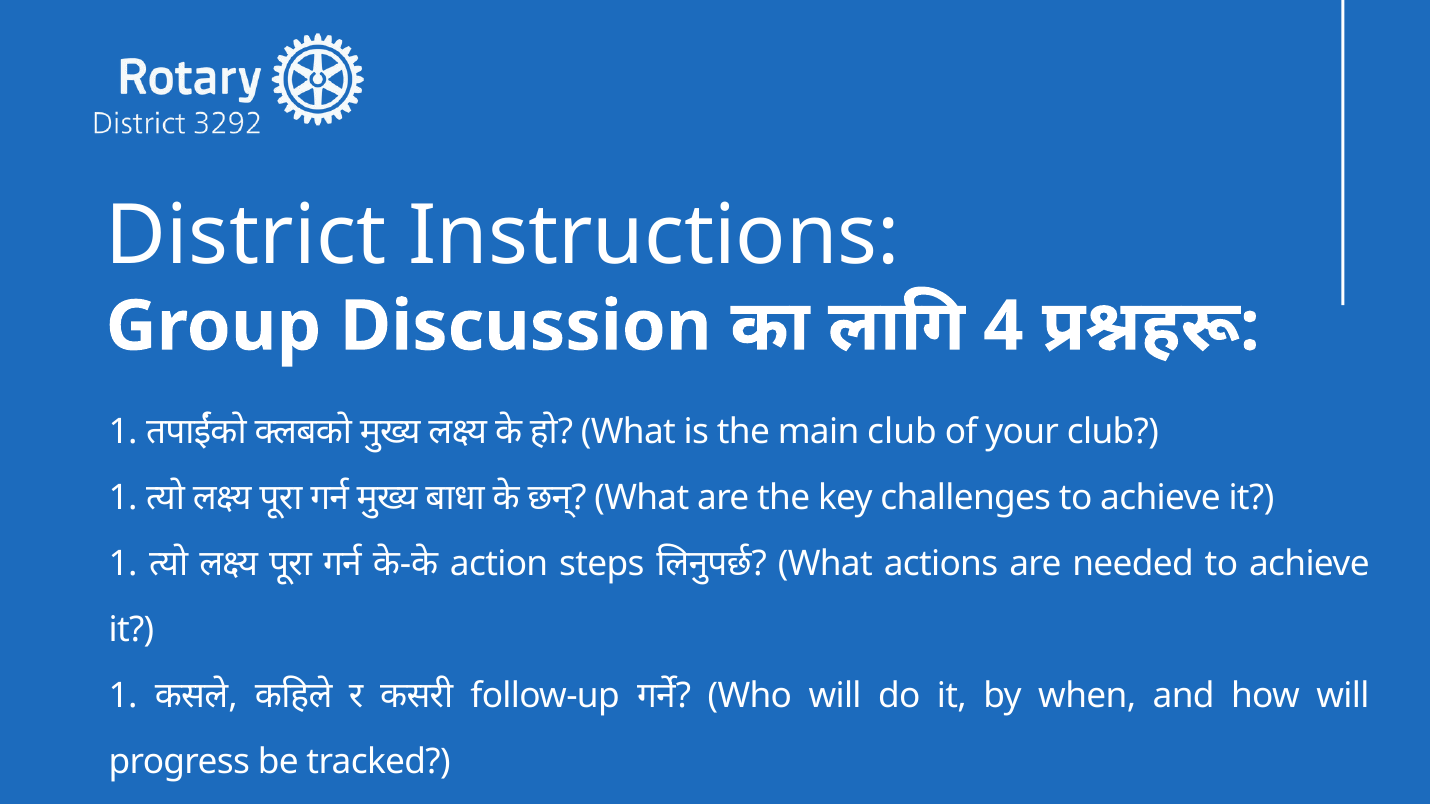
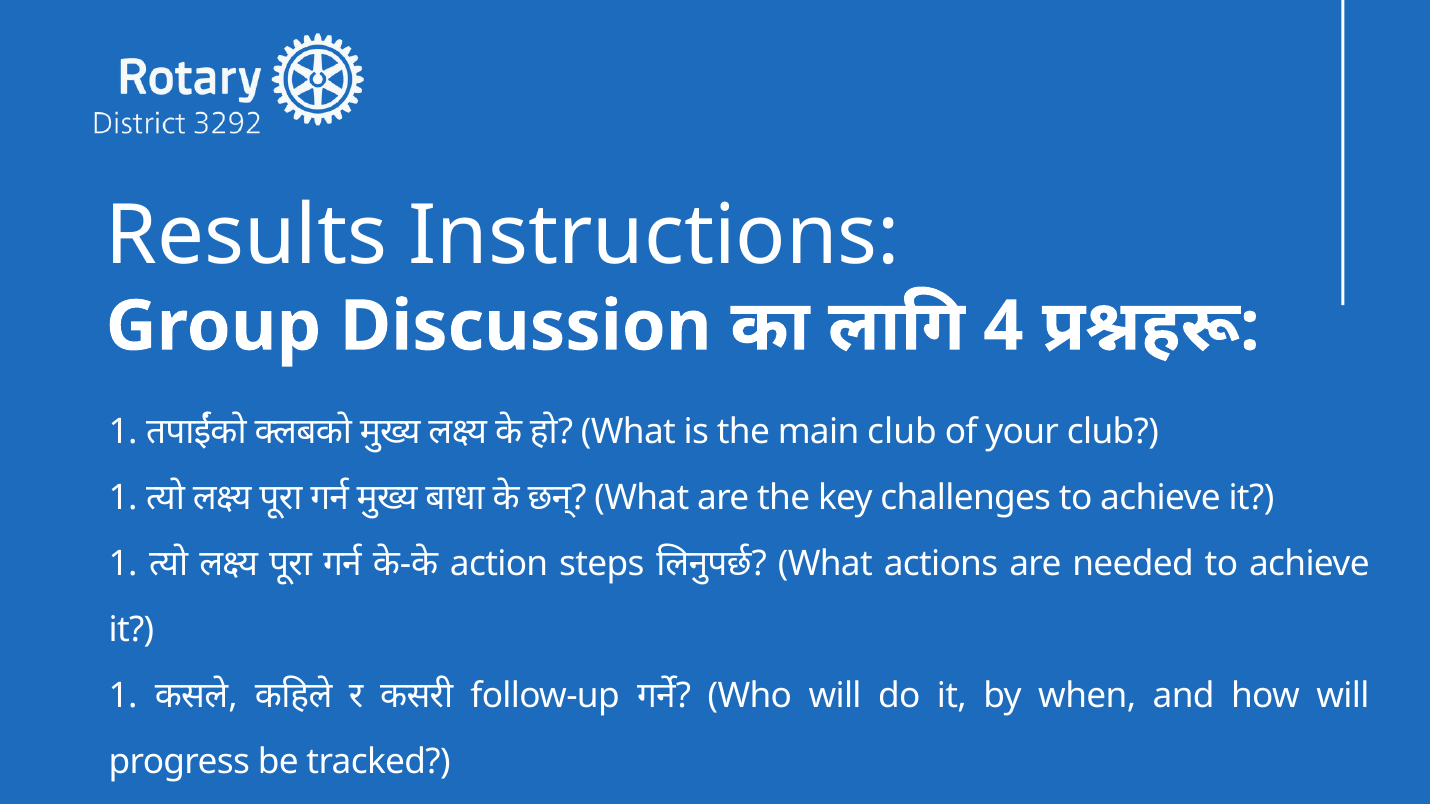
District: District -> Results (246, 236)
